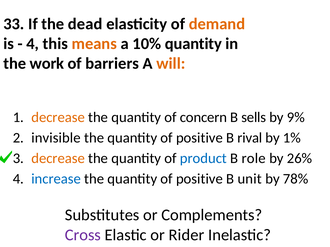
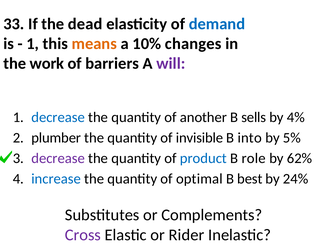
demand colour: orange -> blue (217, 24)
4: 4 -> 1 (33, 44)
10% quantity: quantity -> changes (193, 44)
will colour: orange -> purple (171, 64)
decrease colour: orange -> blue (58, 118)
concern: concern -> another (203, 118)
9%: 9% -> 4% (296, 118)
invisible: invisible -> plumber (56, 138)
positive: positive -> invisible (199, 138)
rival: rival -> into (250, 138)
1%: 1% -> 5% (292, 138)
decrease colour: orange -> purple (58, 159)
26%: 26% -> 62% (300, 159)
positive: positive -> optimal (199, 179)
unit: unit -> best (250, 179)
78%: 78% -> 24% (296, 179)
